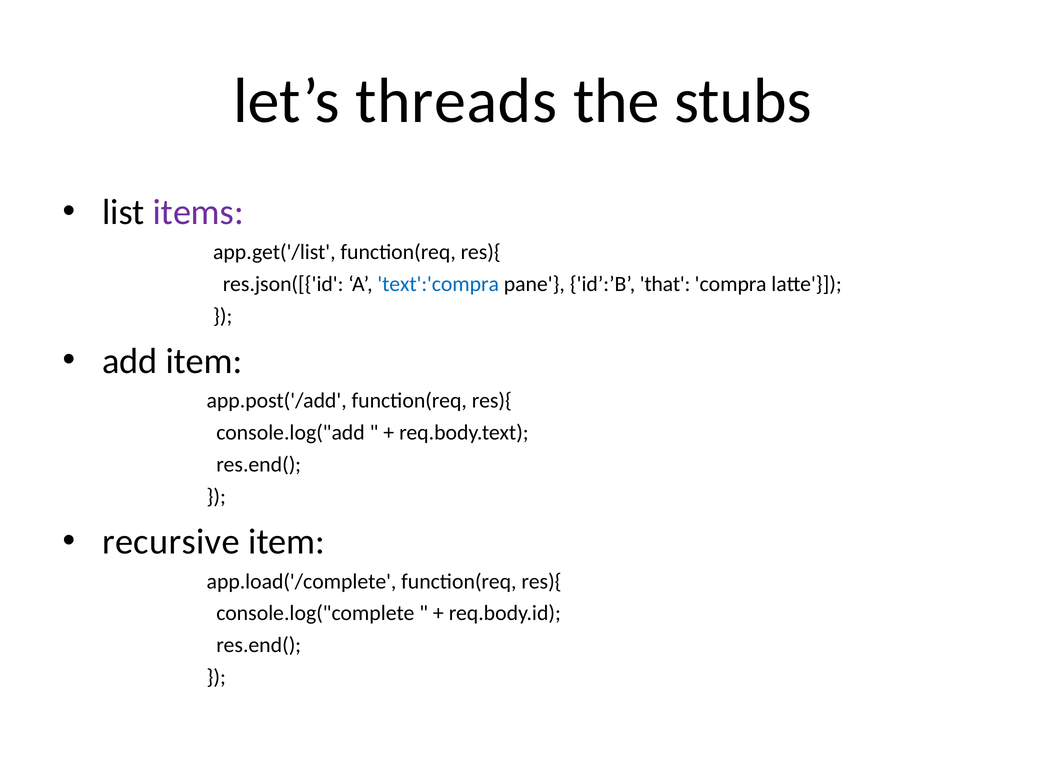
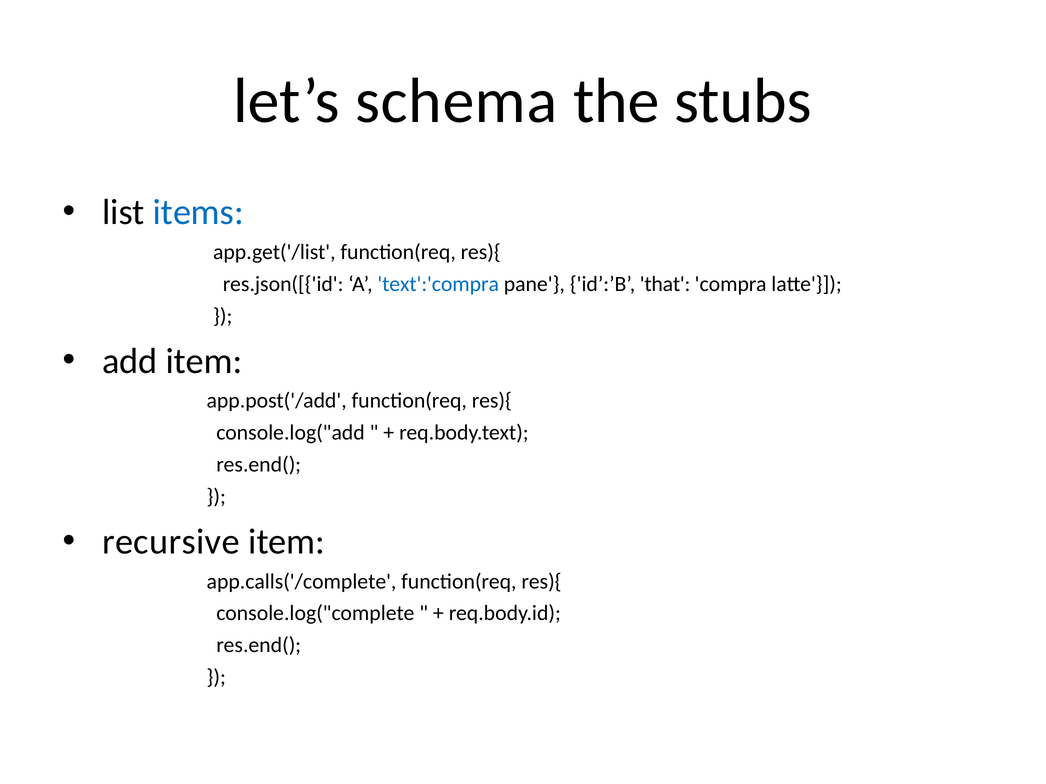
threads: threads -> schema (456, 101)
items colour: purple -> blue (198, 213)
app.load('/complete: app.load('/complete -> app.calls('/complete (301, 582)
